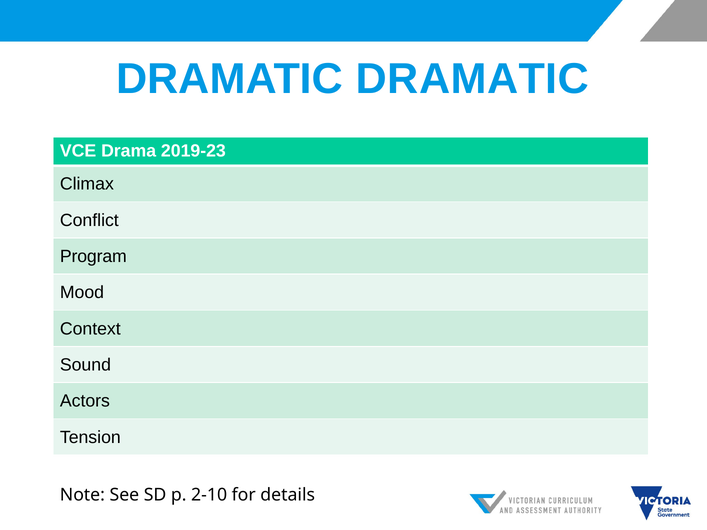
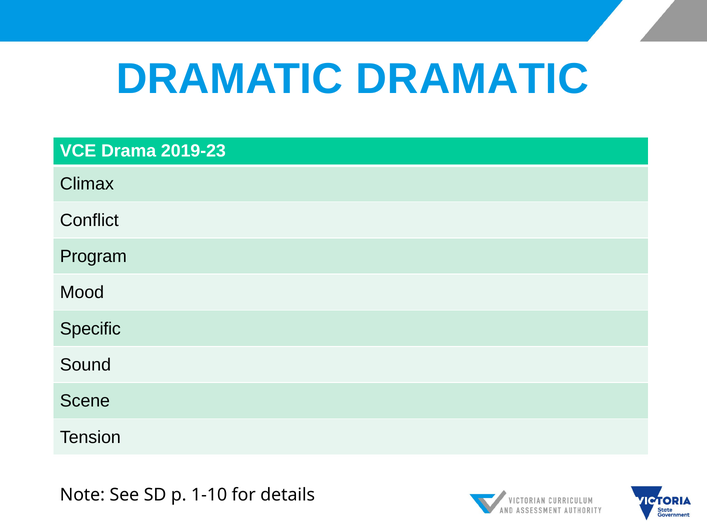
Context: Context -> Specific (90, 329)
Actors: Actors -> Scene (85, 401)
2-10: 2-10 -> 1-10 (209, 495)
